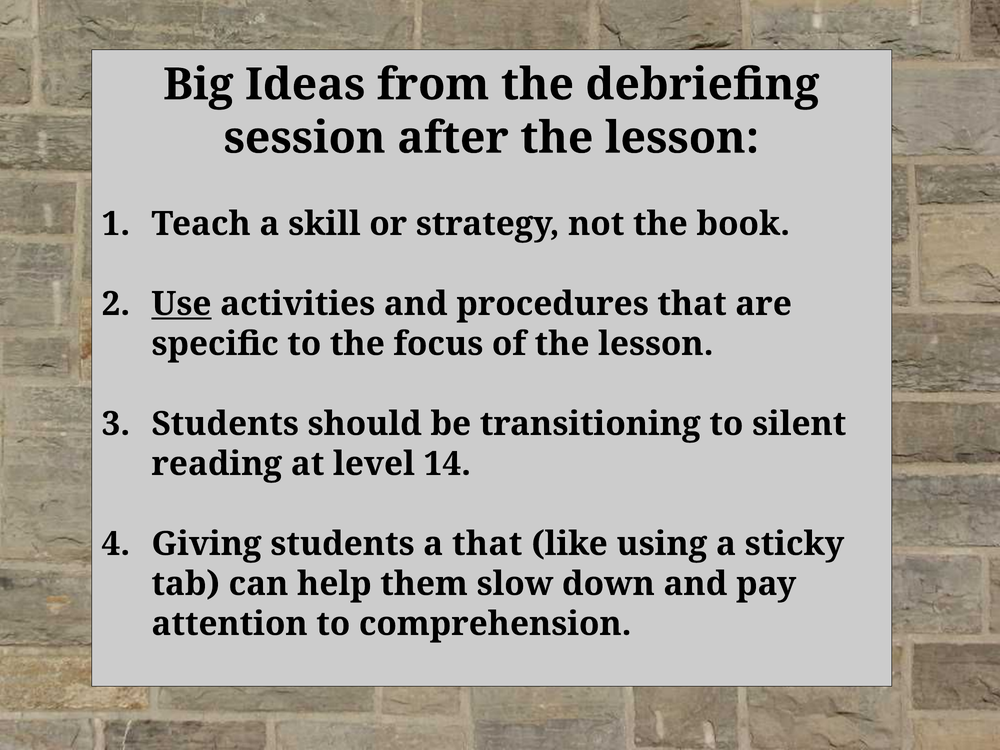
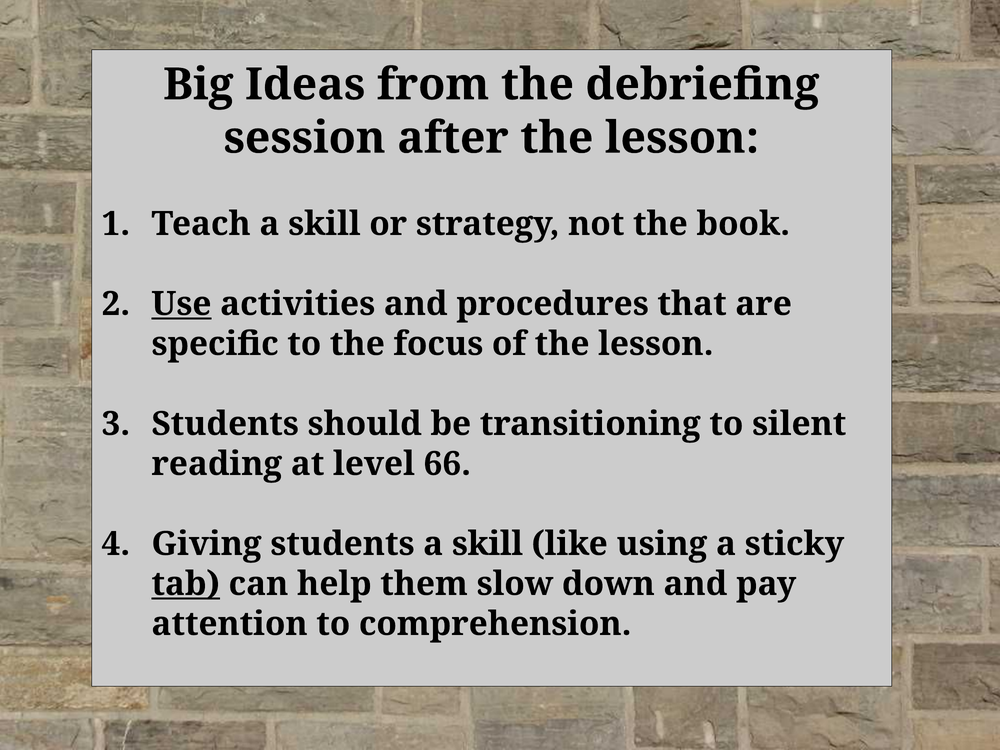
14: 14 -> 66 (447, 464)
students a that: that -> skill (487, 544)
tab underline: none -> present (186, 584)
